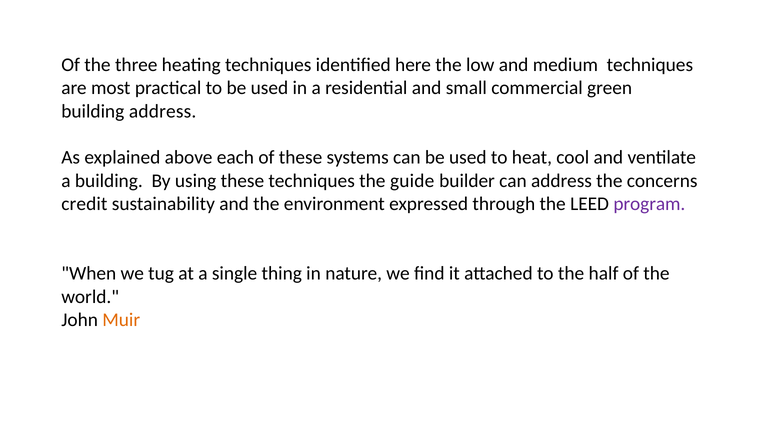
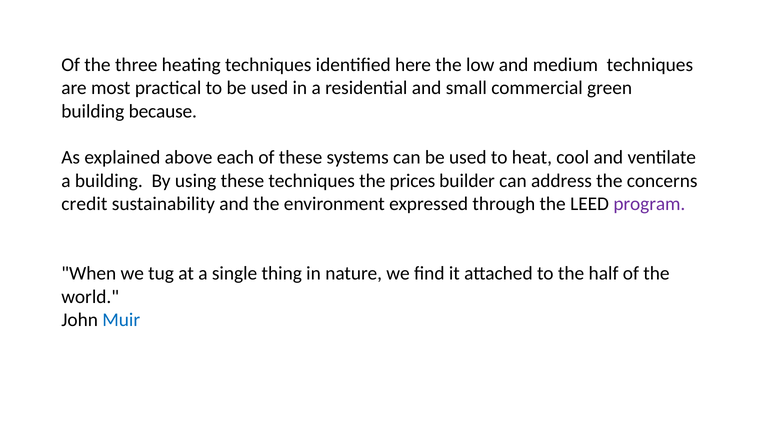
building address: address -> because (163, 111)
guide: guide -> prices (412, 181)
Muir colour: orange -> blue (121, 320)
